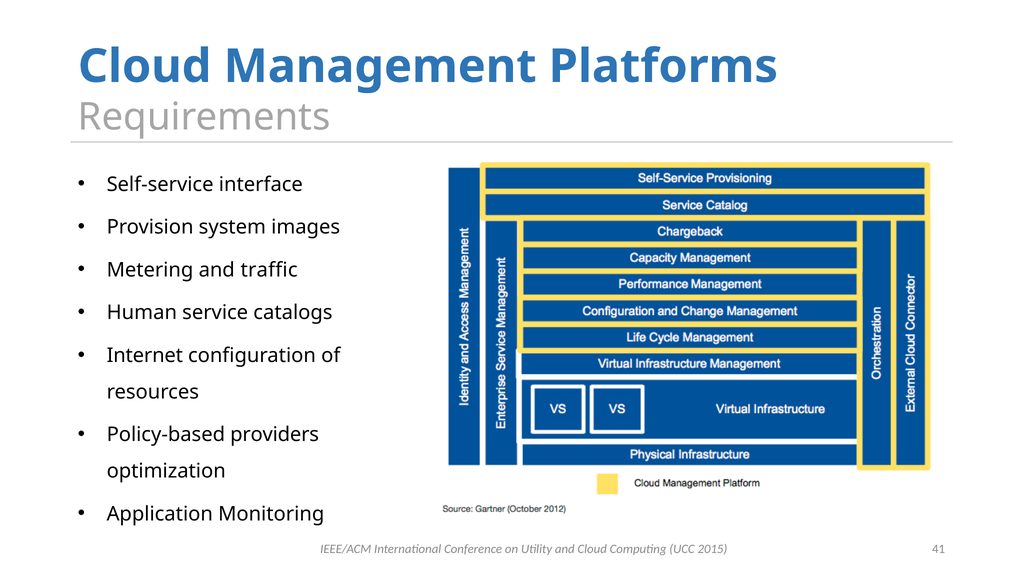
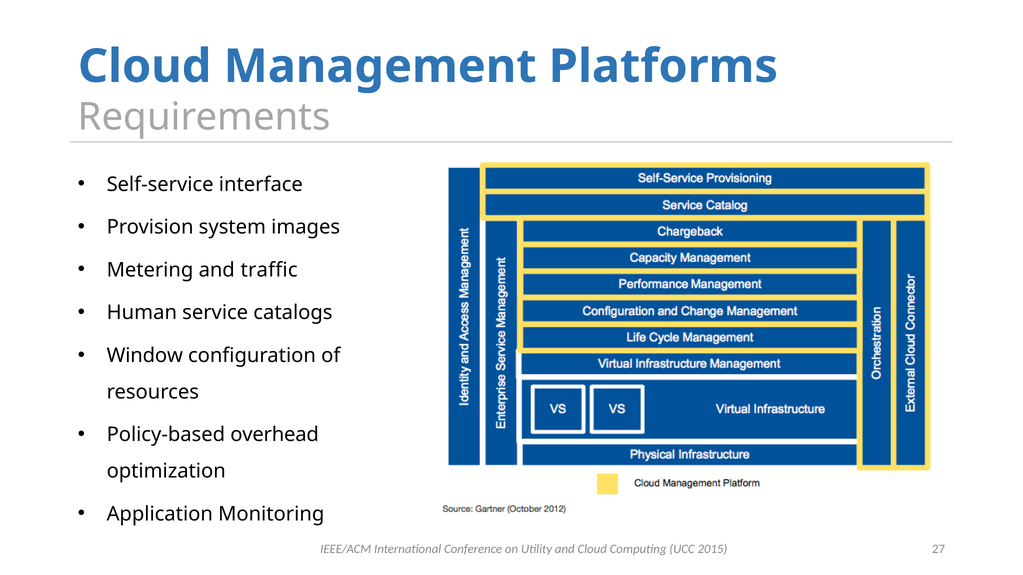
Internet: Internet -> Window (145, 356)
providers: providers -> overhead (275, 435)
41: 41 -> 27 (939, 549)
